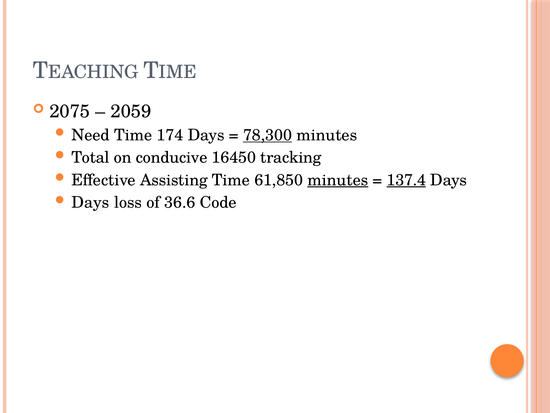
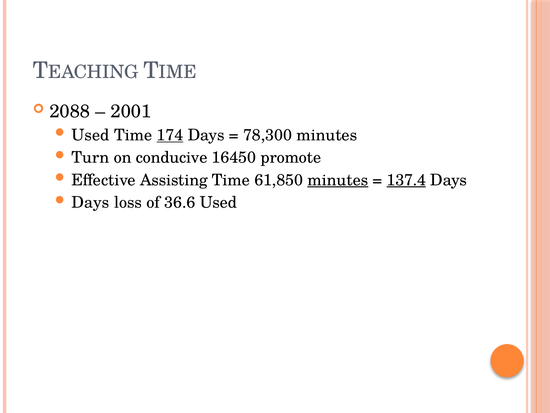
2075: 2075 -> 2088 (70, 111)
2059: 2059 -> 2001 (131, 111)
Need: Need -> Used (90, 135)
174 underline: none -> present (170, 135)
78,300 underline: present -> none (268, 135)
Total: Total -> Turn (90, 157)
tracking: tracking -> promote (291, 157)
36.6 Code: Code -> Used (218, 202)
